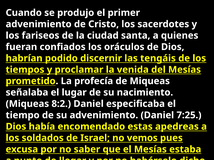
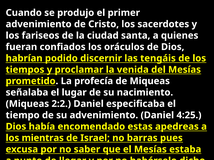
8:2: 8:2 -> 2:2 (61, 104)
7:25: 7:25 -> 4:25 (189, 116)
soldados: soldados -> mientras (43, 138)
vemos: vemos -> barras (142, 138)
